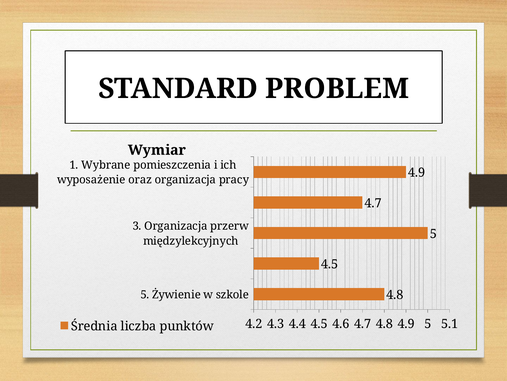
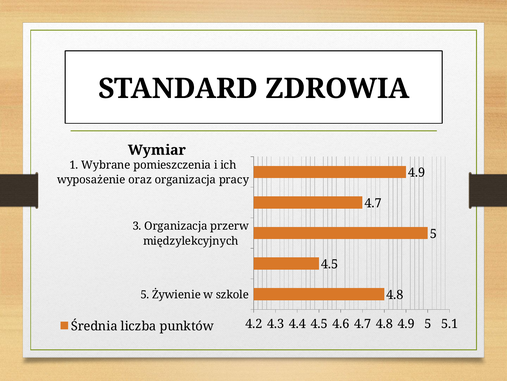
PROBLEM: PROBLEM -> ZDROWIA (337, 88)
